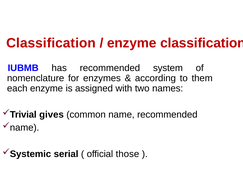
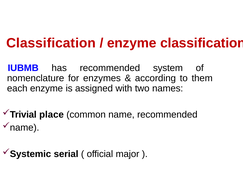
gives: gives -> place (52, 115)
those: those -> major (128, 154)
